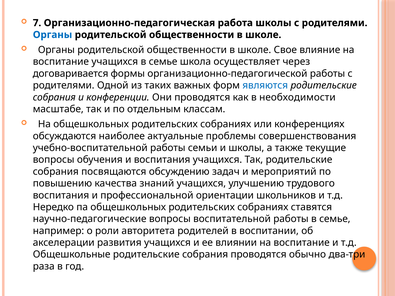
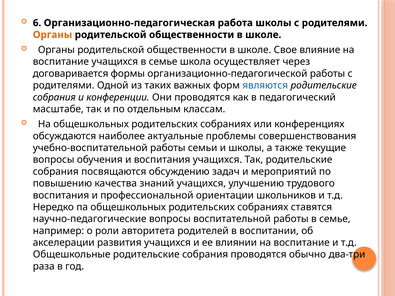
7: 7 -> 6 (37, 23)
Органы colour: blue -> orange (53, 35)
необходимости: необходимости -> педагогический (297, 97)
